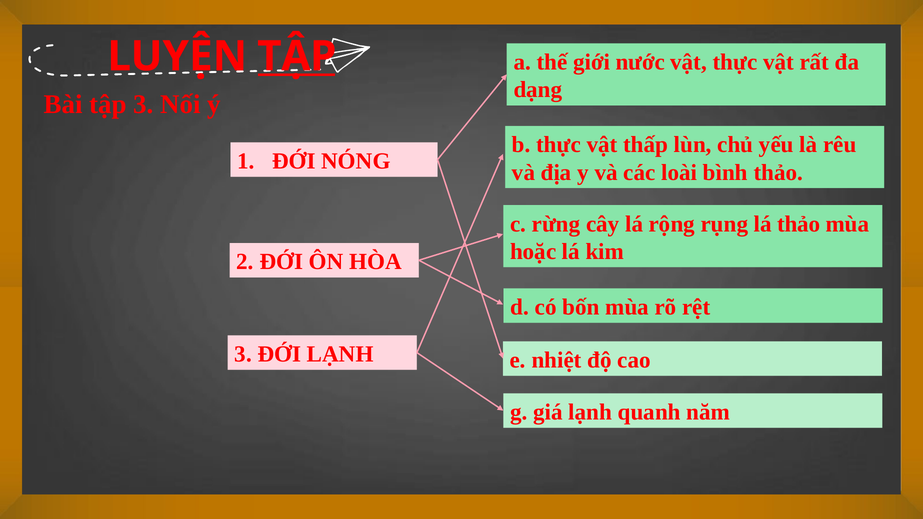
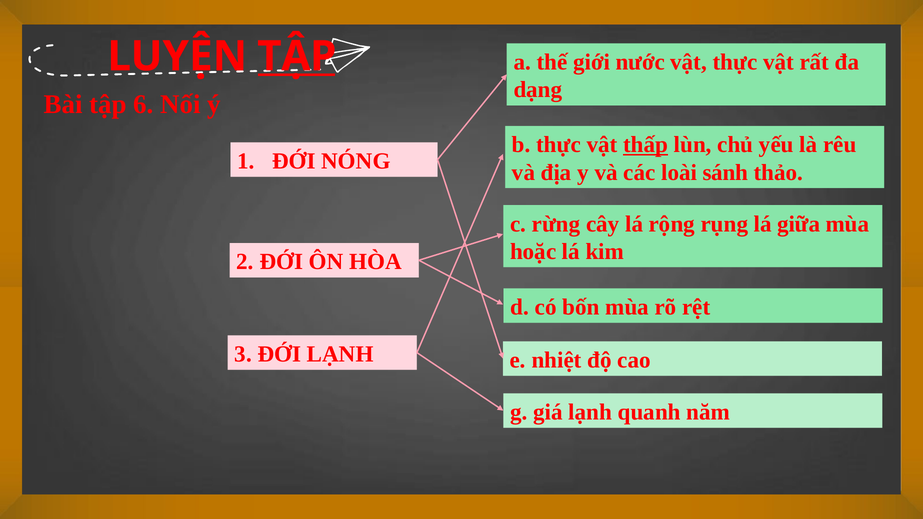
tập 3: 3 -> 6 (144, 104)
thấp underline: none -> present (646, 145)
bình: bình -> sánh (725, 173)
lá thảo: thảo -> giữa (799, 224)
